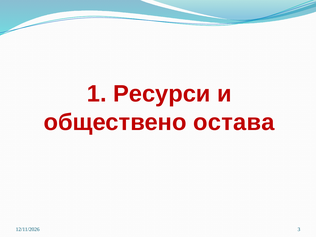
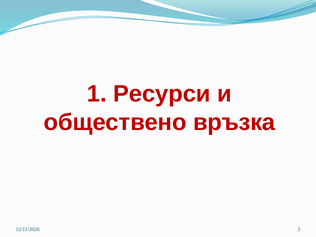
остава: остава -> връзка (234, 122)
